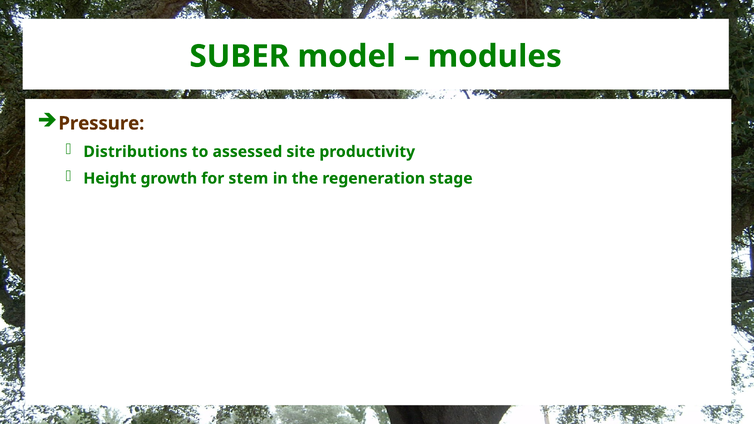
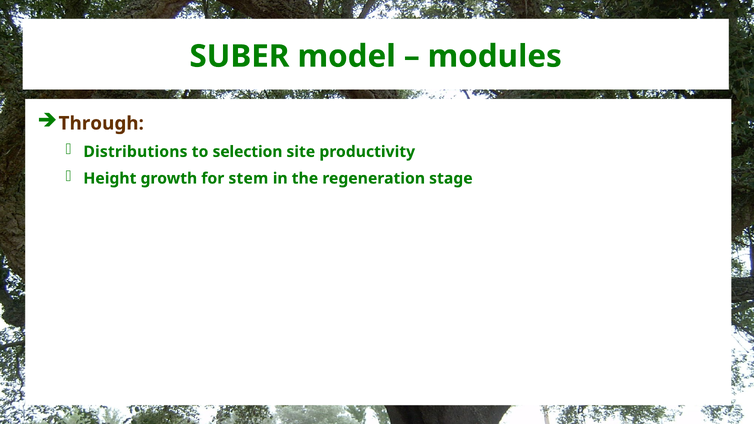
Pressure: Pressure -> Through (101, 123)
assessed: assessed -> selection (247, 152)
